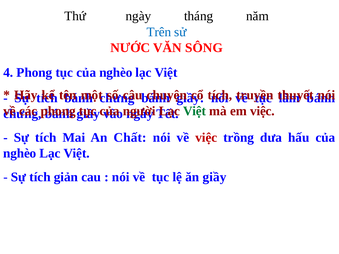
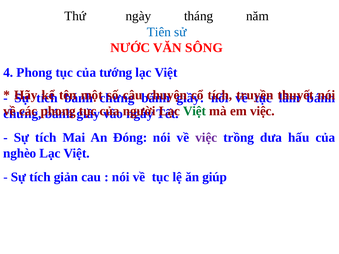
Trên: Trên -> Tiên (159, 32)
tục của nghèo: nghèo -> tướng (116, 73)
Chất: Chất -> Đóng (130, 138)
việc colour: red -> purple (206, 138)
ăn giầy: giầy -> giúp (215, 177)
